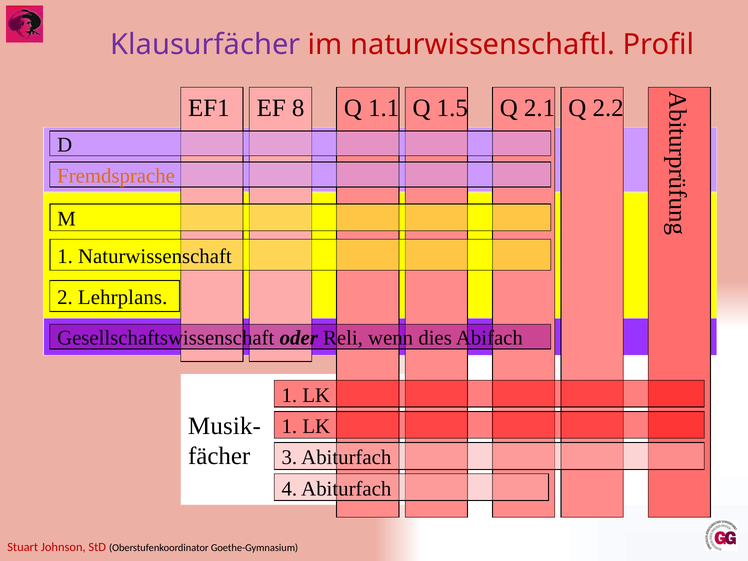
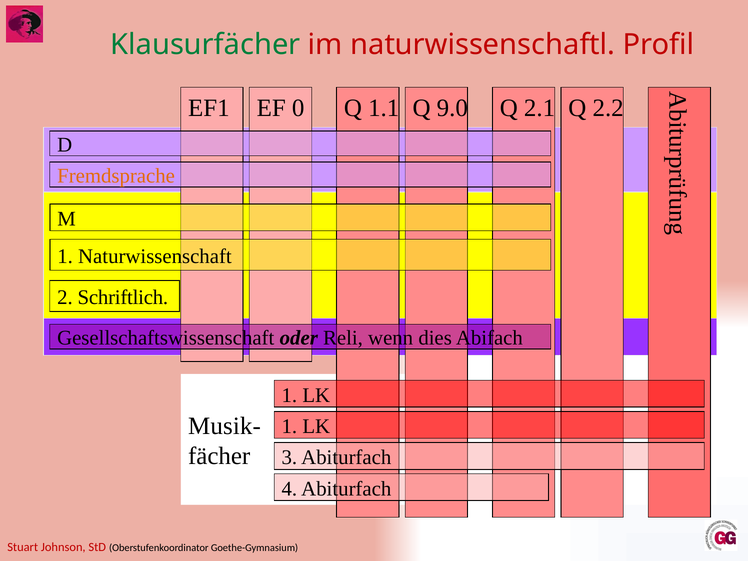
Klausurfächer colour: purple -> green (205, 45)
8: 8 -> 0 (298, 108)
1.5: 1.5 -> 9.0 (452, 108)
Lehrplans: Lehrplans -> Schriftlich (123, 297)
